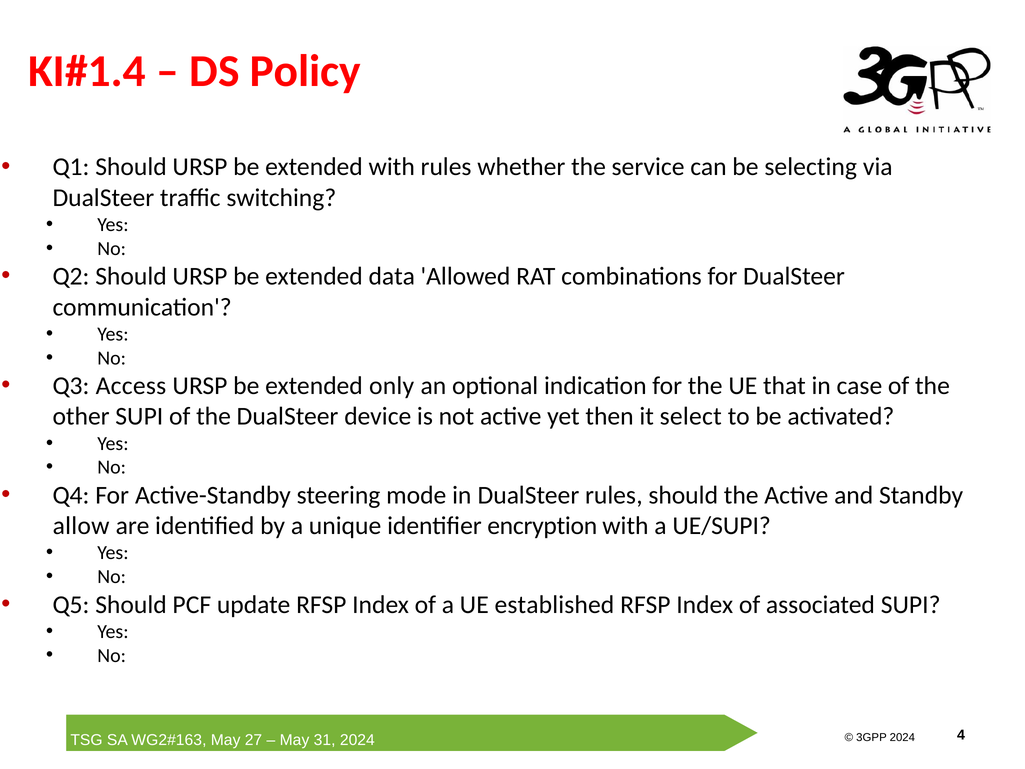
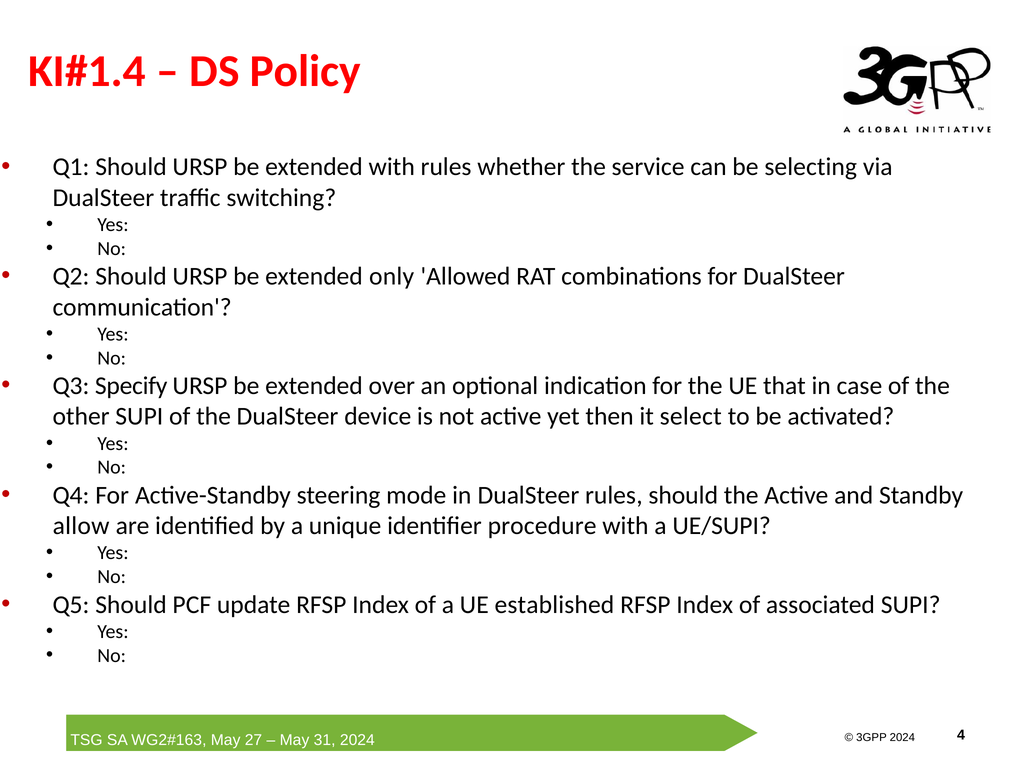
data: data -> only (392, 276)
Access: Access -> Specify (131, 386)
only: only -> over (392, 386)
encryption: encryption -> procedure (542, 526)
